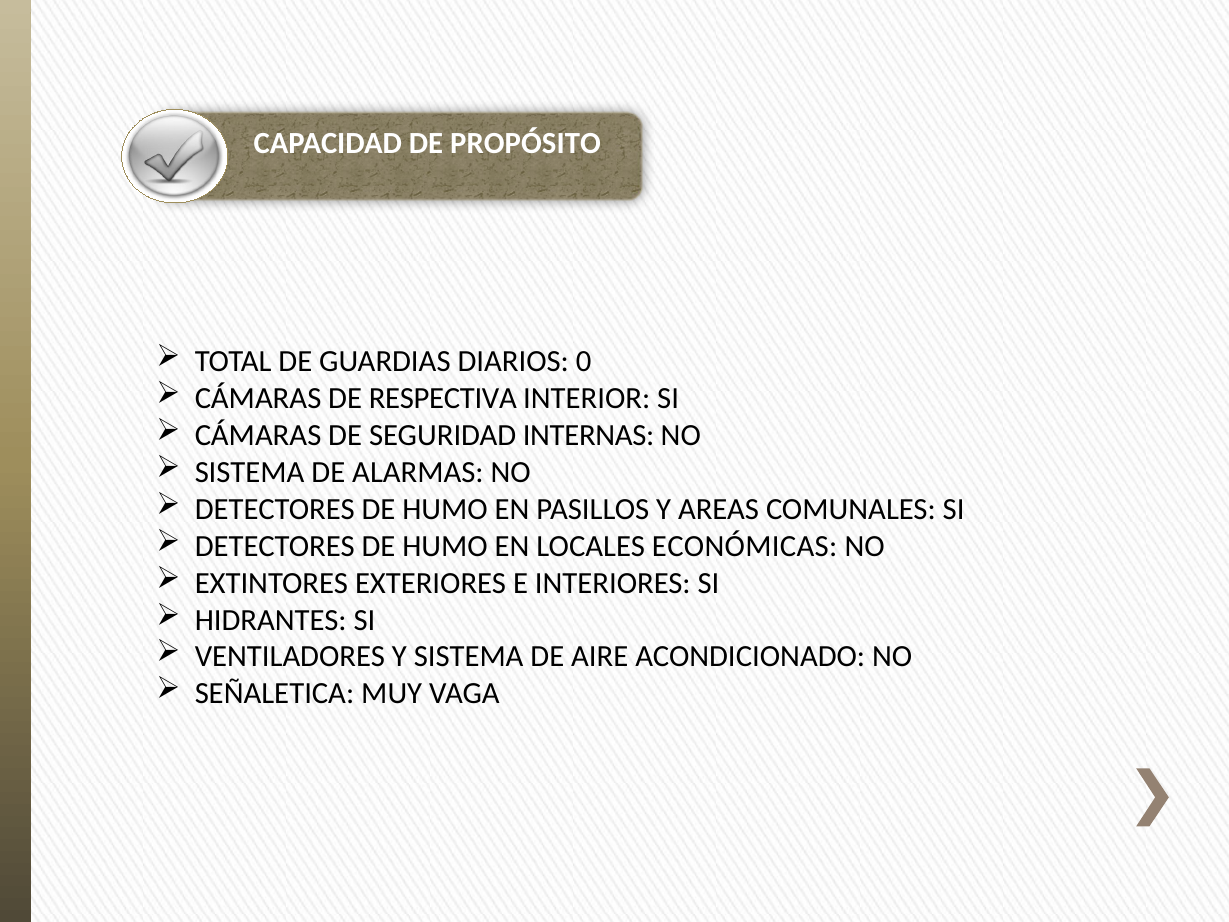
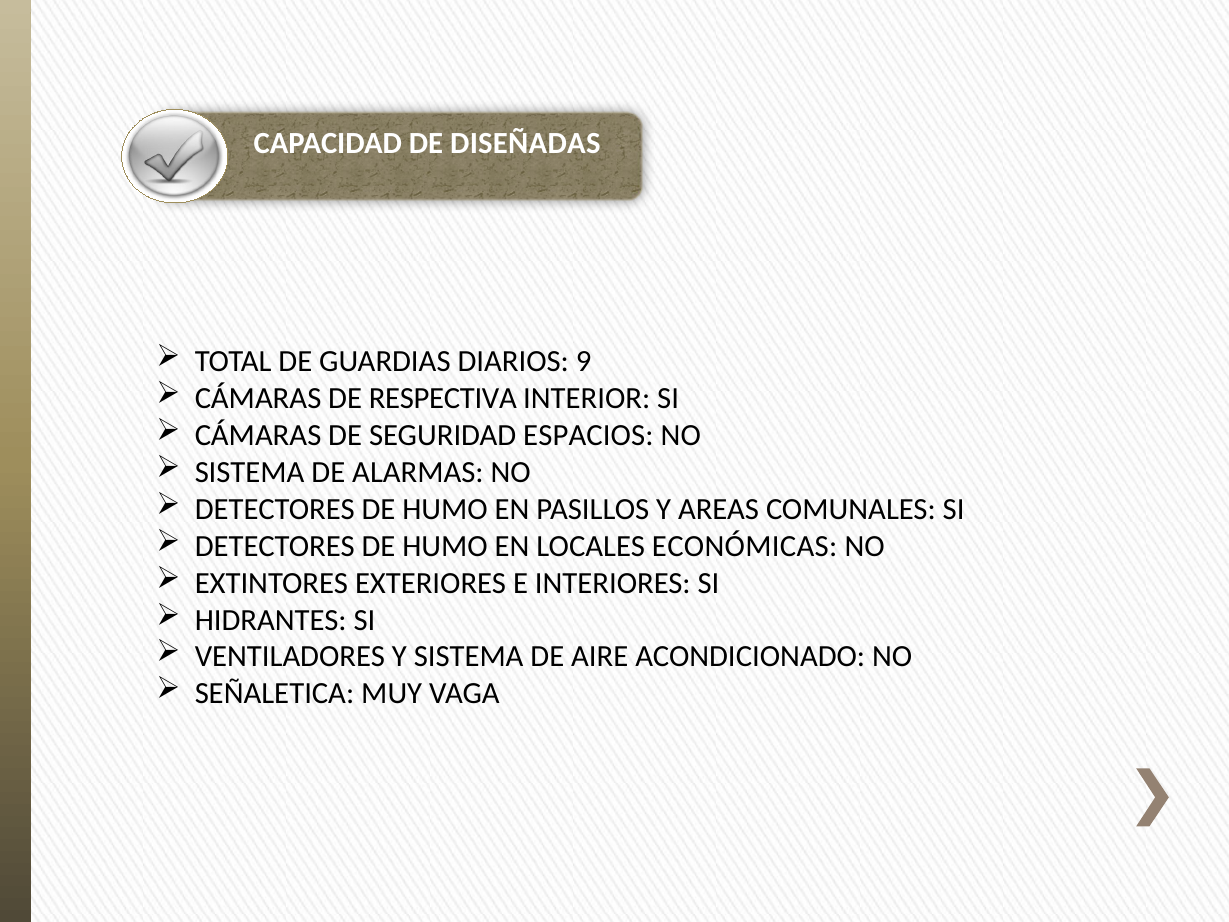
PROPÓSITO: PROPÓSITO -> DISEÑADAS (525, 143)
0: 0 -> 9 (584, 362)
INTERNAS: INTERNAS -> ESPACIOS (588, 435)
